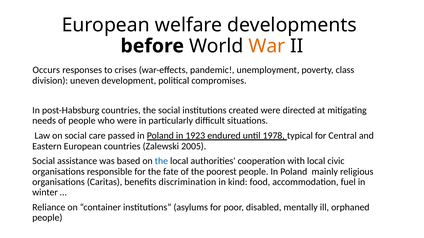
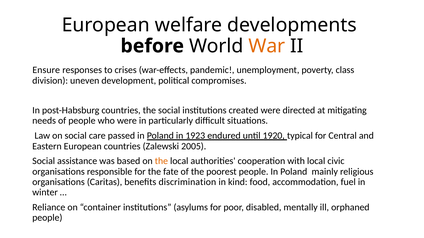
Occurs: Occurs -> Ensure (46, 70)
1978: 1978 -> 1920 (274, 136)
the colour: blue -> orange (161, 161)
